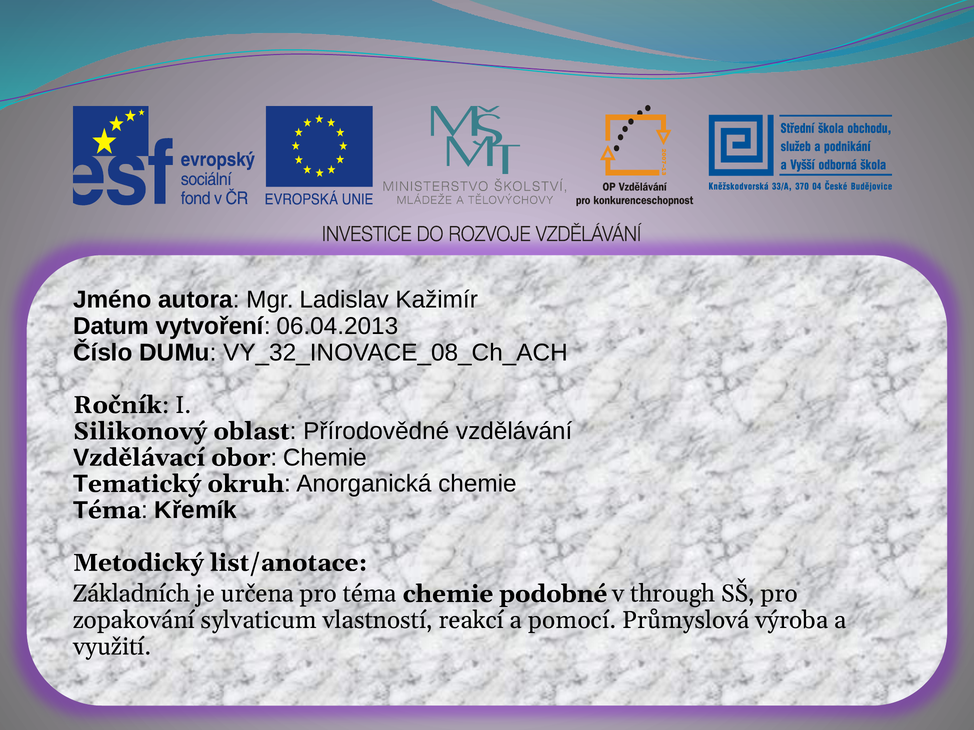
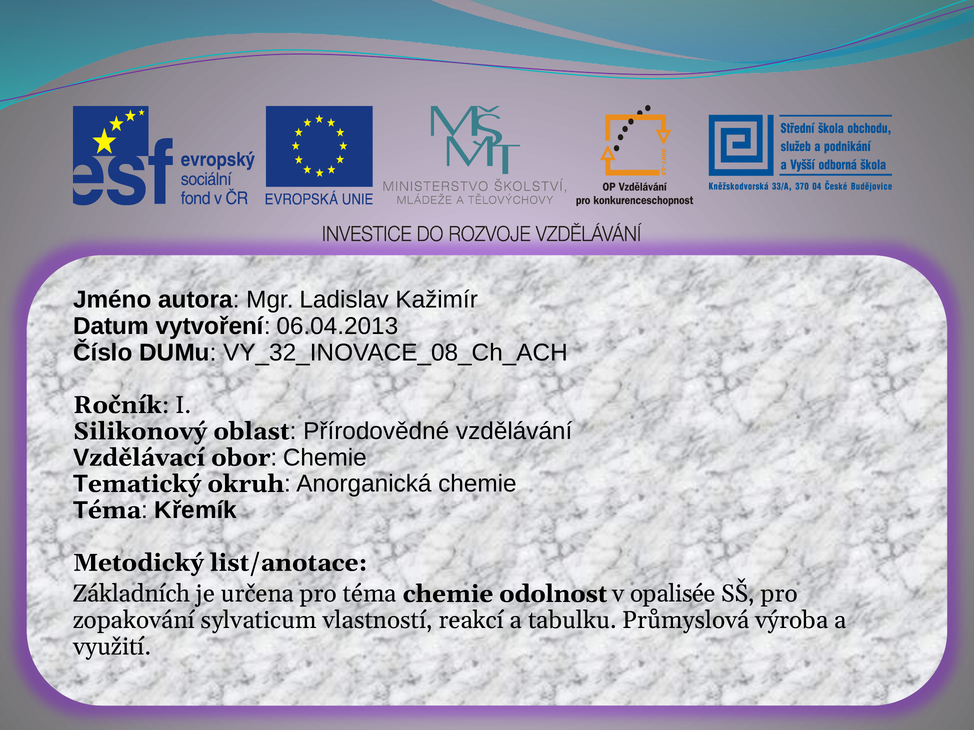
podobné: podobné -> odolnost (553, 594)
through: through -> opalisée (673, 594)
pomocí: pomocí -> tabulku (572, 621)
